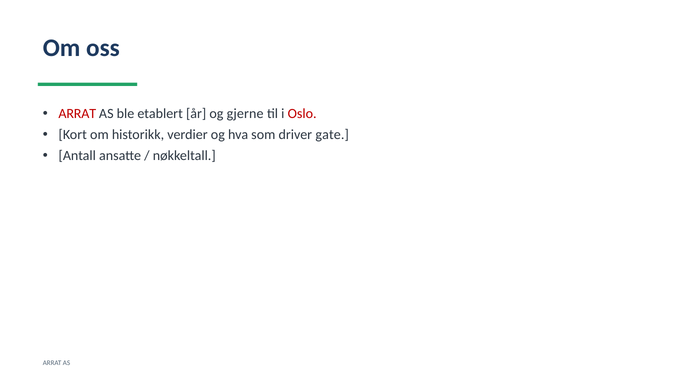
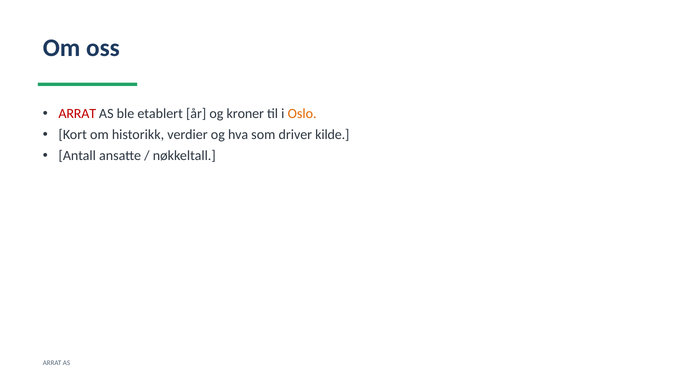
gjerne: gjerne -> kroner (245, 114)
Oslo colour: red -> orange (302, 114)
gate: gate -> kilde (332, 135)
